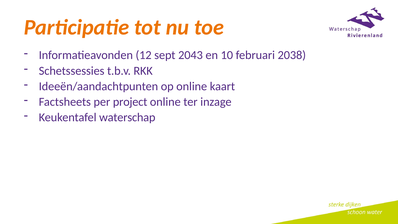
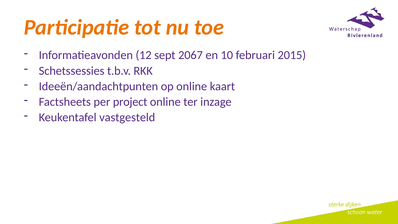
2043: 2043 -> 2067 (190, 55)
2038: 2038 -> 2015 (292, 55)
waterschap: waterschap -> vastgesteld (127, 117)
